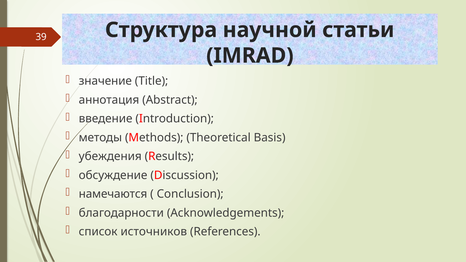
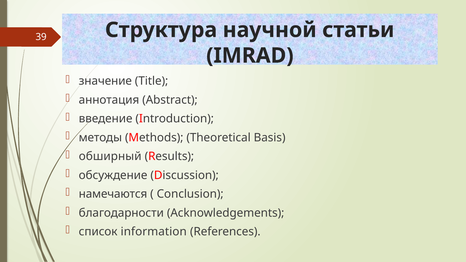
убеждения: убеждения -> обширный (110, 156)
источников: источников -> information (154, 232)
